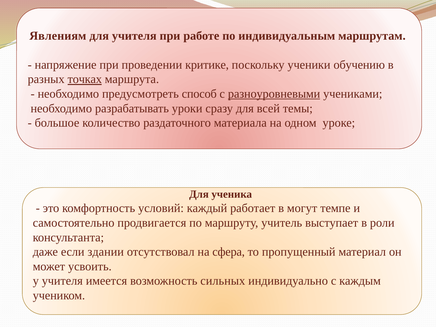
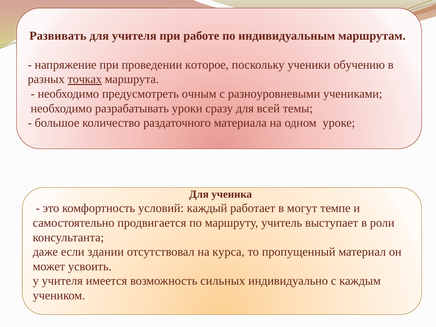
Явлениям: Явлениям -> Развивать (58, 36)
критике: критике -> которое (207, 65)
способ: способ -> очным (199, 94)
разноуровневыми underline: present -> none (274, 94)
сфера: сфера -> курса (229, 252)
